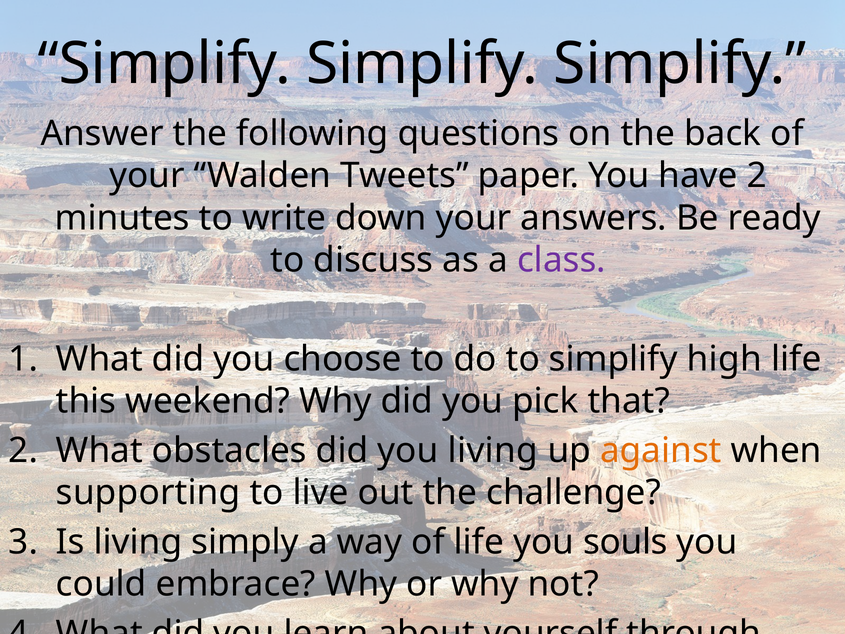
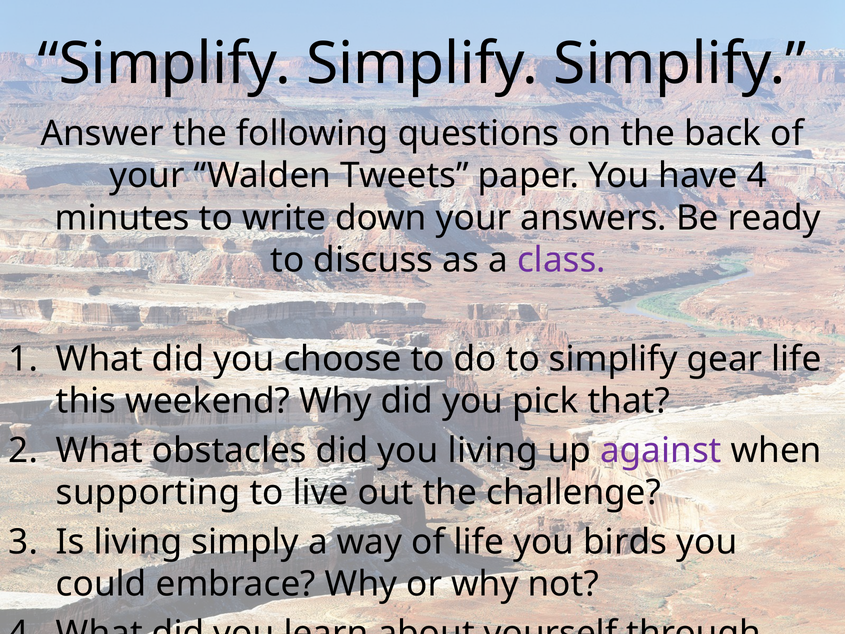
have 2: 2 -> 4 (757, 176)
high: high -> gear (724, 359)
against colour: orange -> purple (661, 450)
souls: souls -> birds (625, 542)
